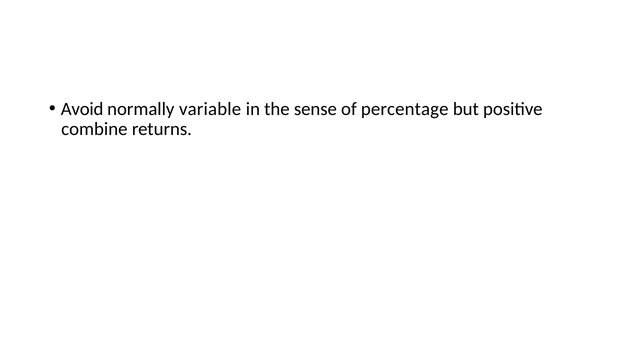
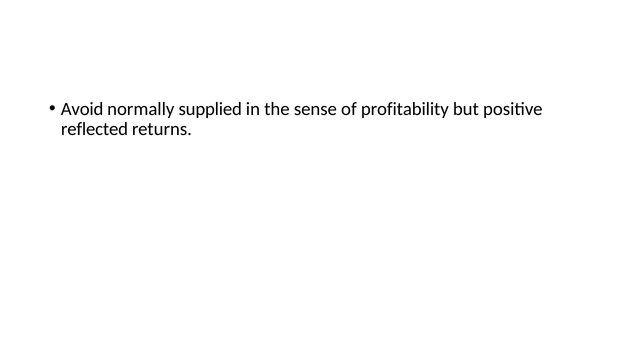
variable: variable -> supplied (210, 109)
percentage: percentage -> profitability (405, 109)
combine: combine -> reflected (94, 129)
